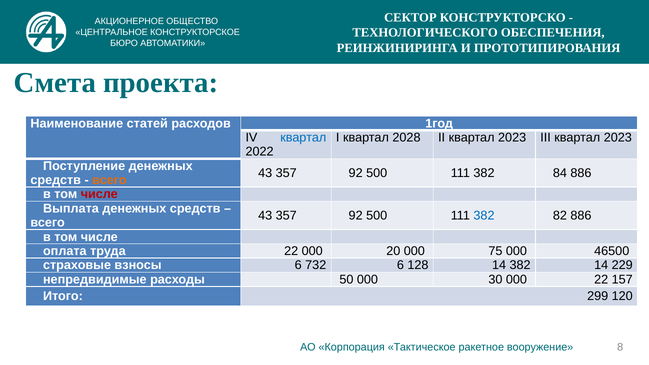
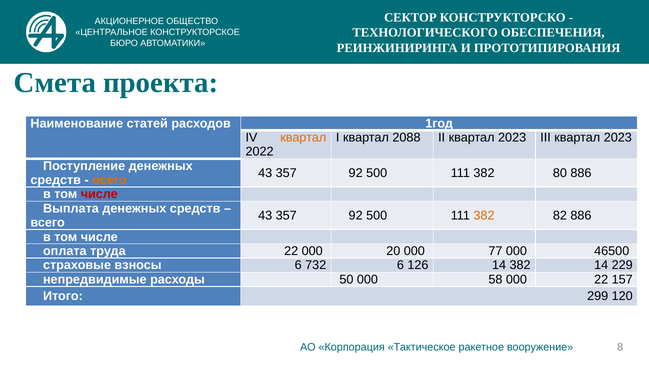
квартал colour: blue -> orange (303, 138)
2028: 2028 -> 2088 (406, 138)
84: 84 -> 80 (560, 173)
382 colour: blue -> orange (484, 216)
75: 75 -> 77 (495, 251)
128: 128 -> 126 (418, 265)
30: 30 -> 58 (495, 280)
